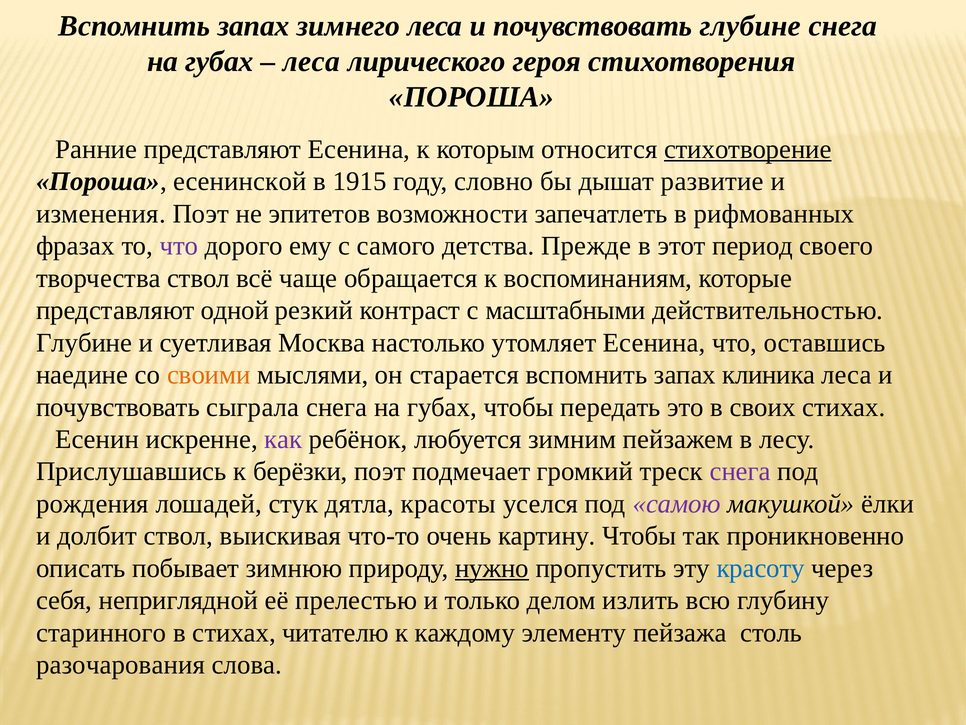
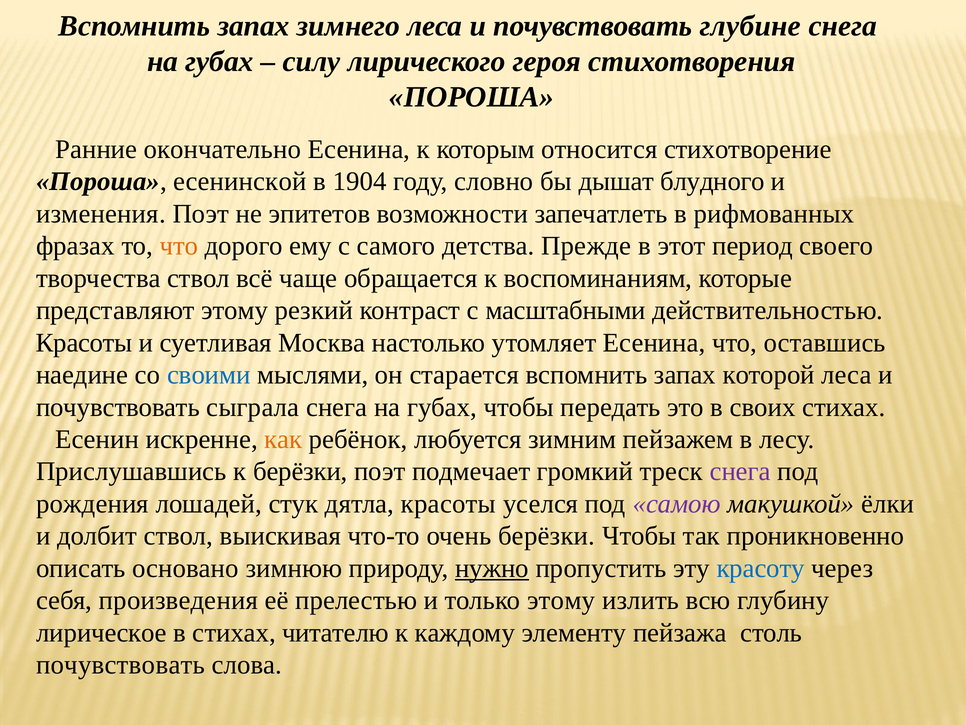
леса: леса -> силу (312, 61)
Ранние представляют: представляют -> окончательно (222, 149)
стихотворение underline: present -> none (748, 149)
1915: 1915 -> 1904 (360, 181)
развитие: развитие -> блудного (713, 181)
что colour: purple -> orange (179, 246)
представляют одной: одной -> этому (235, 310)
Глубине: Глубине -> Красоты (84, 342)
своими colour: orange -> blue (209, 375)
клиника: клиника -> которой (769, 375)
как colour: purple -> orange (283, 439)
очень картину: картину -> берёзки (547, 536)
побывает: побывает -> основано (186, 568)
неприглядной: неприглядной -> произведения (178, 600)
только делом: делом -> этому (561, 600)
старинного: старинного -> лирическое (101, 632)
разочарования: разочарования -> почувствовать (121, 665)
